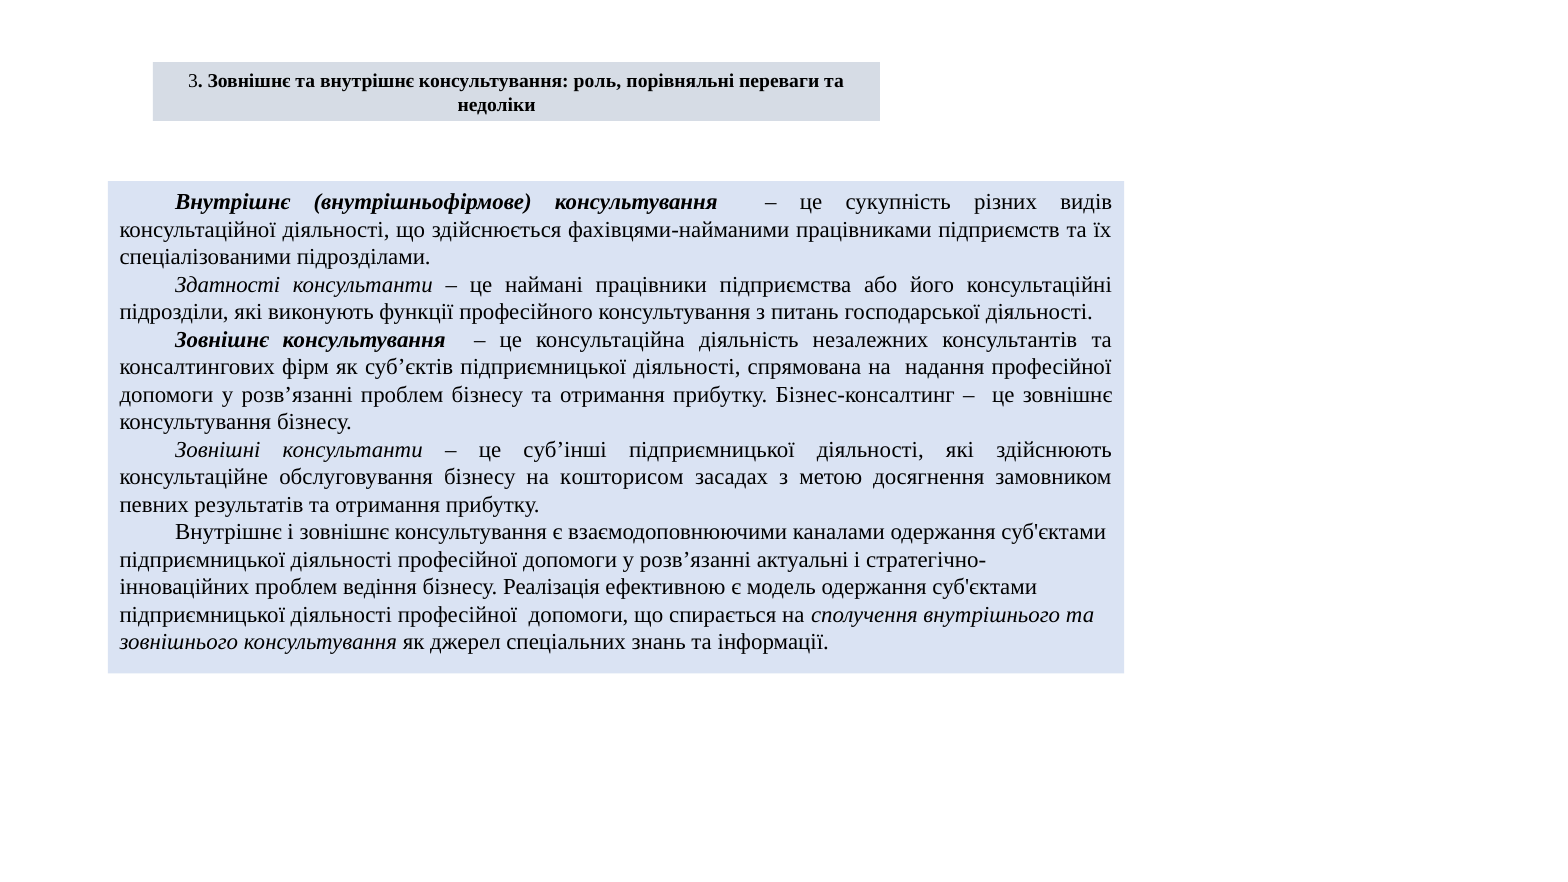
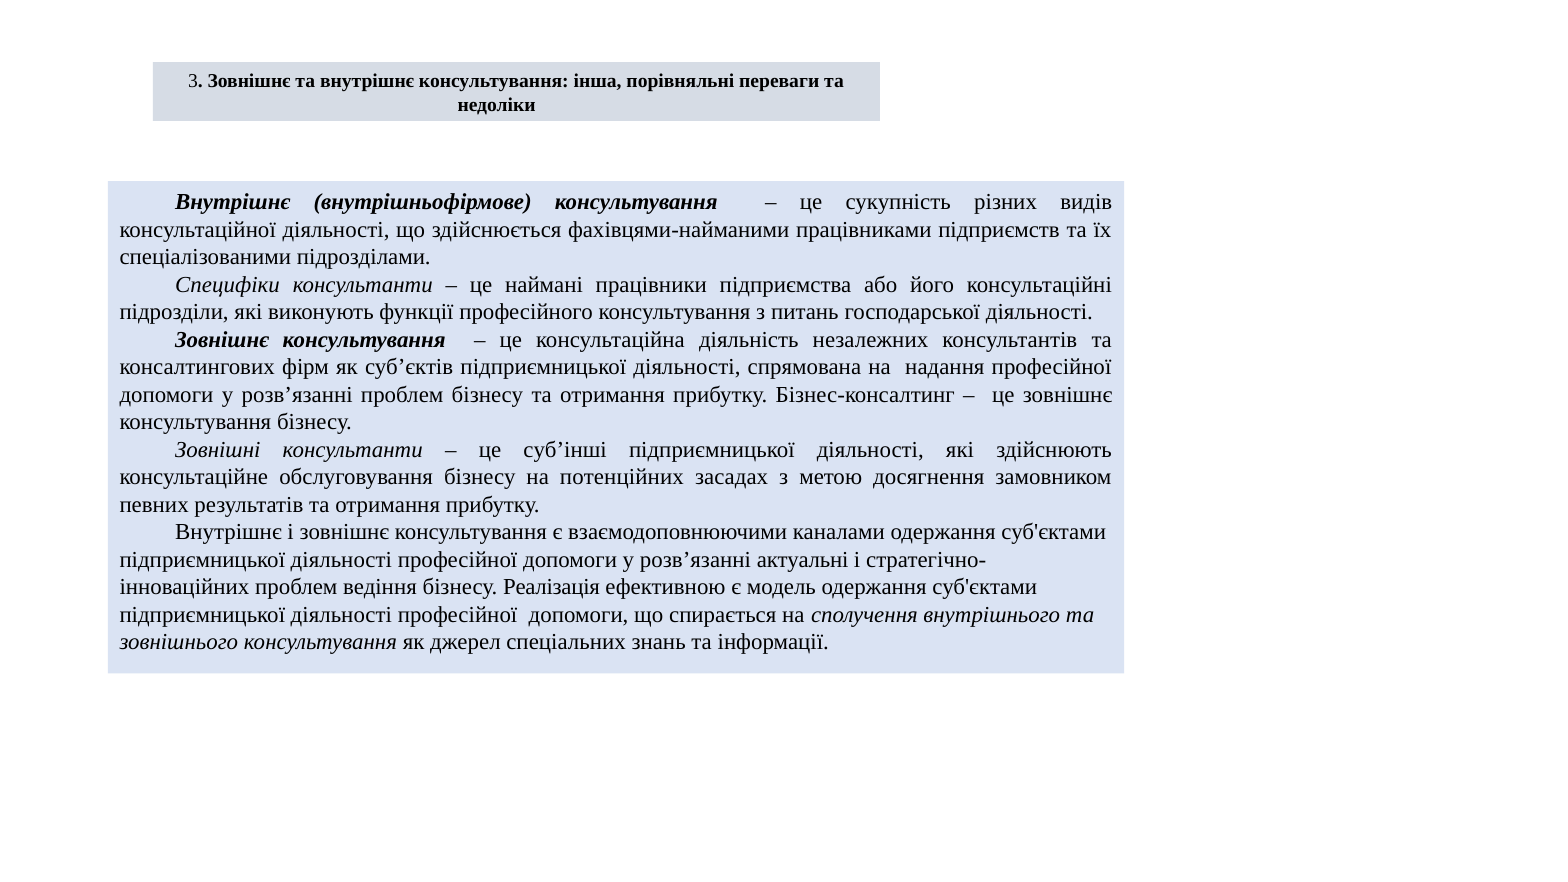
роль: роль -> інша (598, 81)
Здатності: Здатності -> Специфіки (227, 285)
кошторисом: кошторисом -> потенційних (622, 477)
